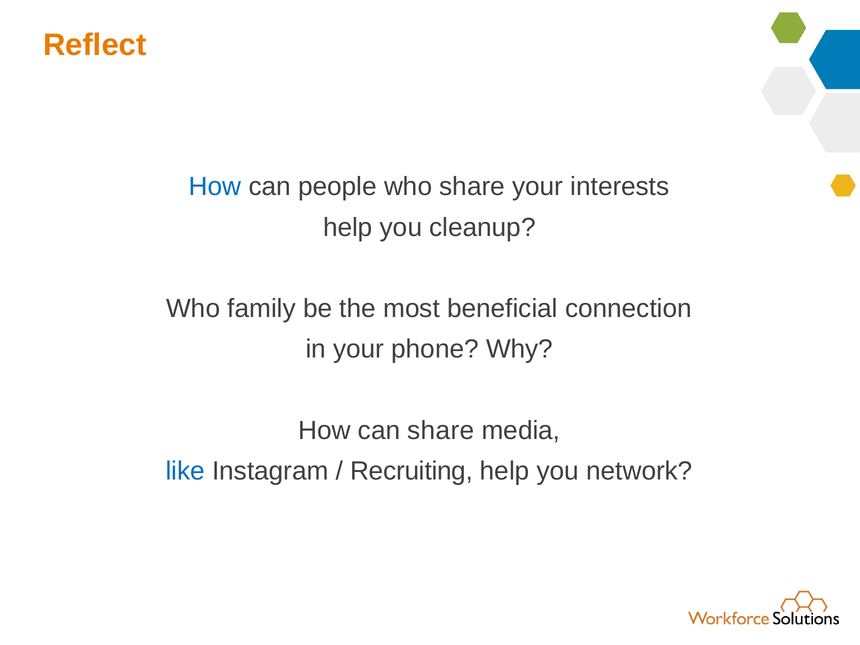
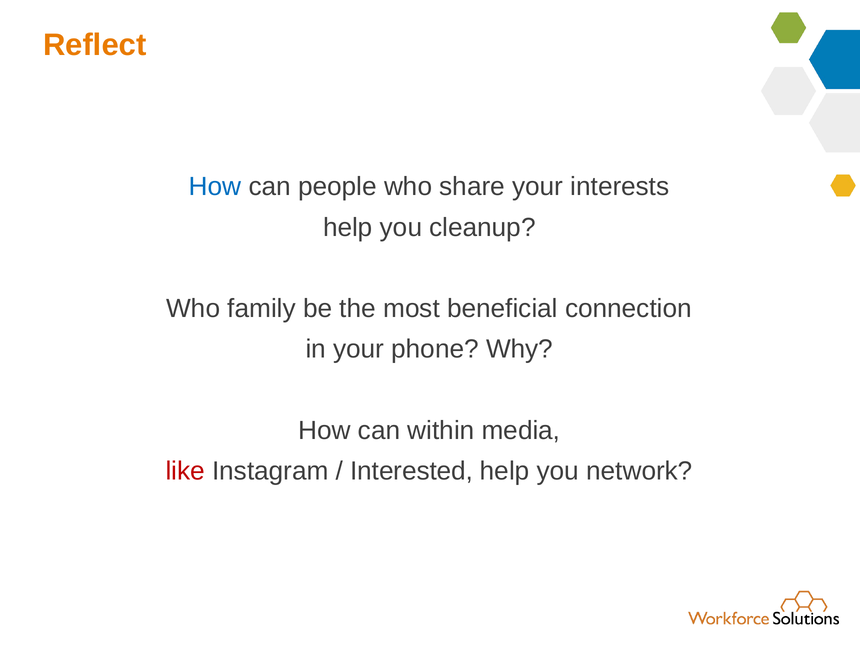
can share: share -> within (441, 431)
like colour: blue -> red (185, 471)
Recruiting: Recruiting -> Interested (412, 471)
